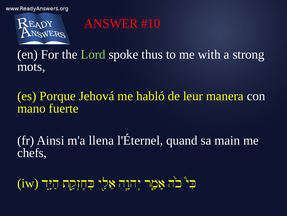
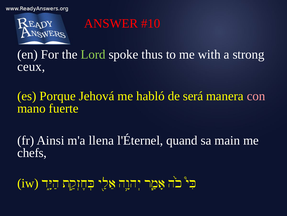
mots: mots -> ceux (31, 66)
leur: leur -> será (193, 96)
con colour: white -> pink (256, 96)
